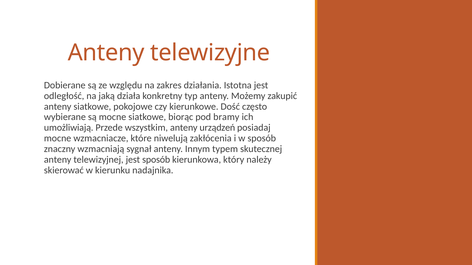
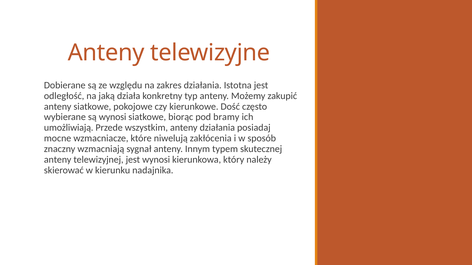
są mocne: mocne -> wynosi (113, 117)
anteny urządzeń: urządzeń -> działania (217, 128)
jest sposób: sposób -> wynosi (156, 160)
